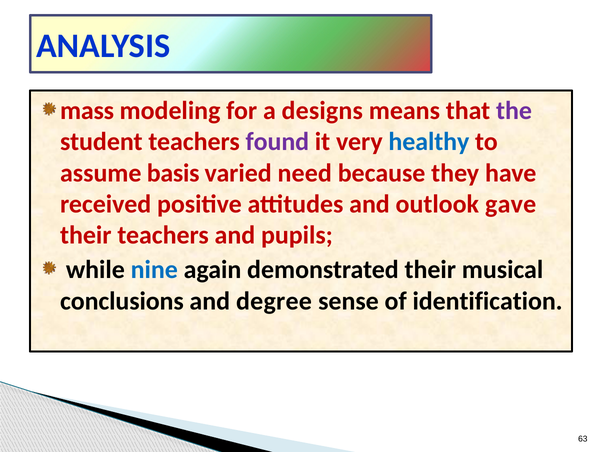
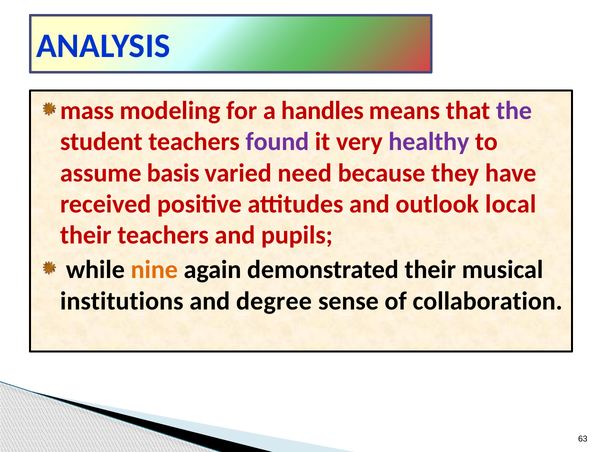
designs: designs -> handles (322, 111)
healthy colour: blue -> purple (429, 142)
gave: gave -> local (511, 204)
nine colour: blue -> orange (154, 270)
conclusions: conclusions -> institutions (122, 301)
identification: identification -> collaboration (488, 301)
